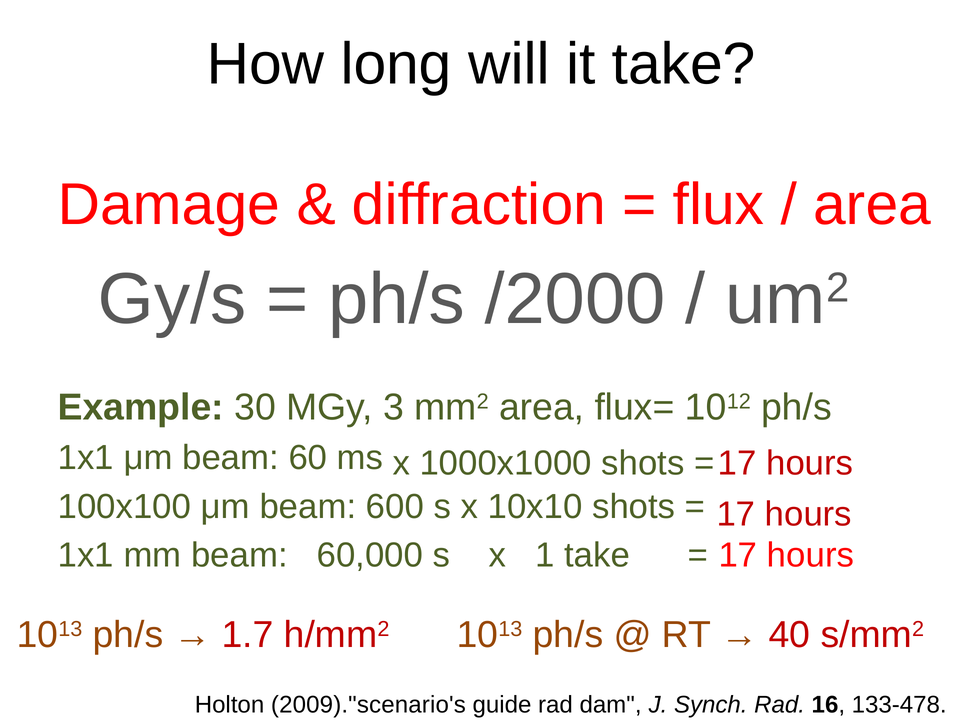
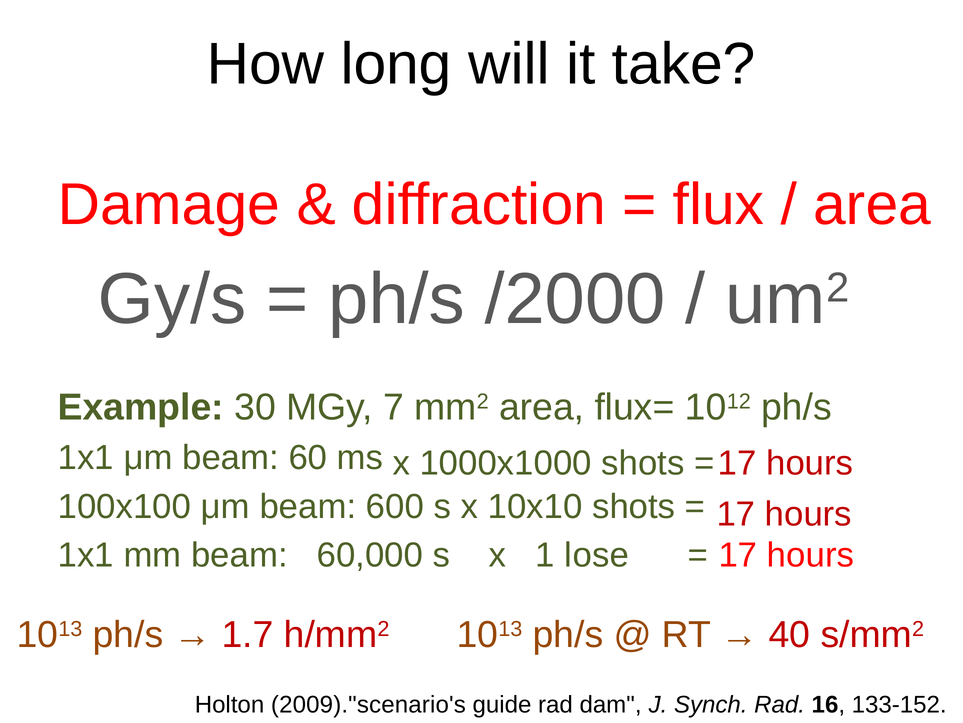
3: 3 -> 7 (393, 407)
1 take: take -> lose (597, 555)
133-478: 133-478 -> 133-152 (899, 704)
